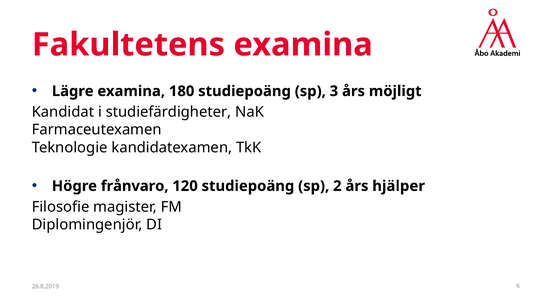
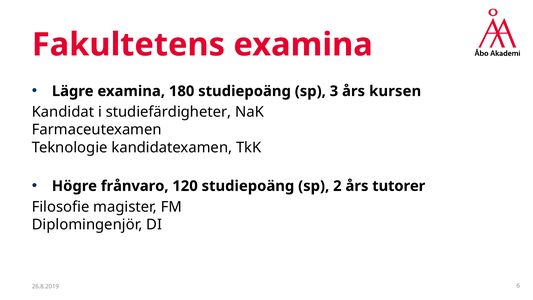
möjligt: möjligt -> kursen (395, 91)
hjälper: hjälper -> tutorer (399, 186)
